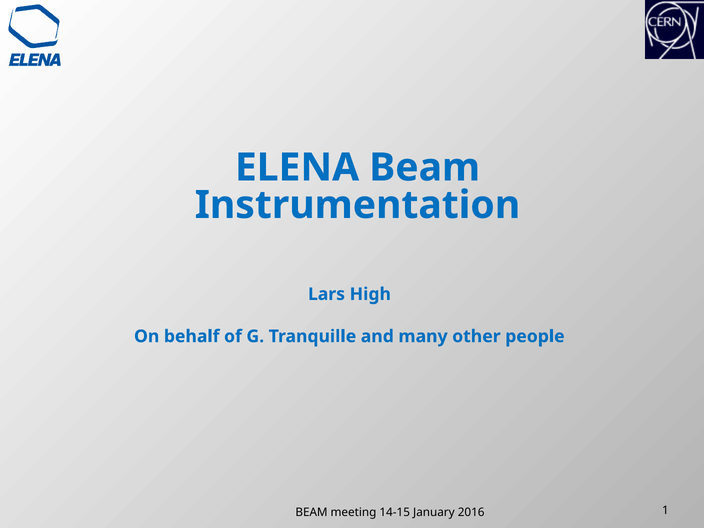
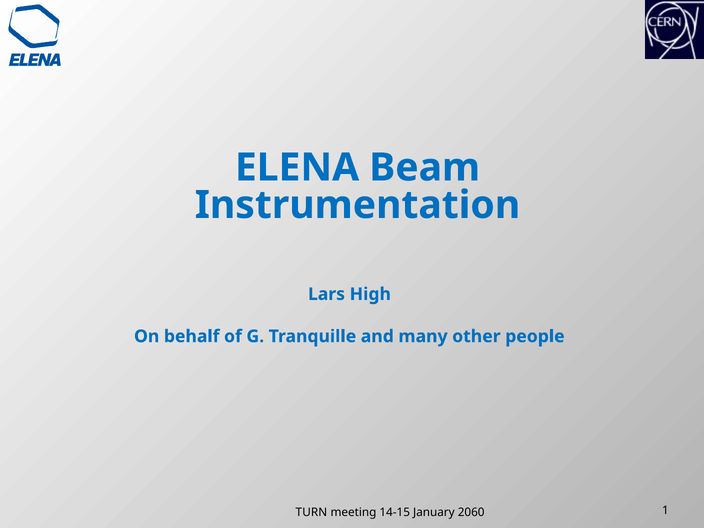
BEAM: BEAM -> TURN (311, 512)
2016: 2016 -> 2060 (471, 512)
